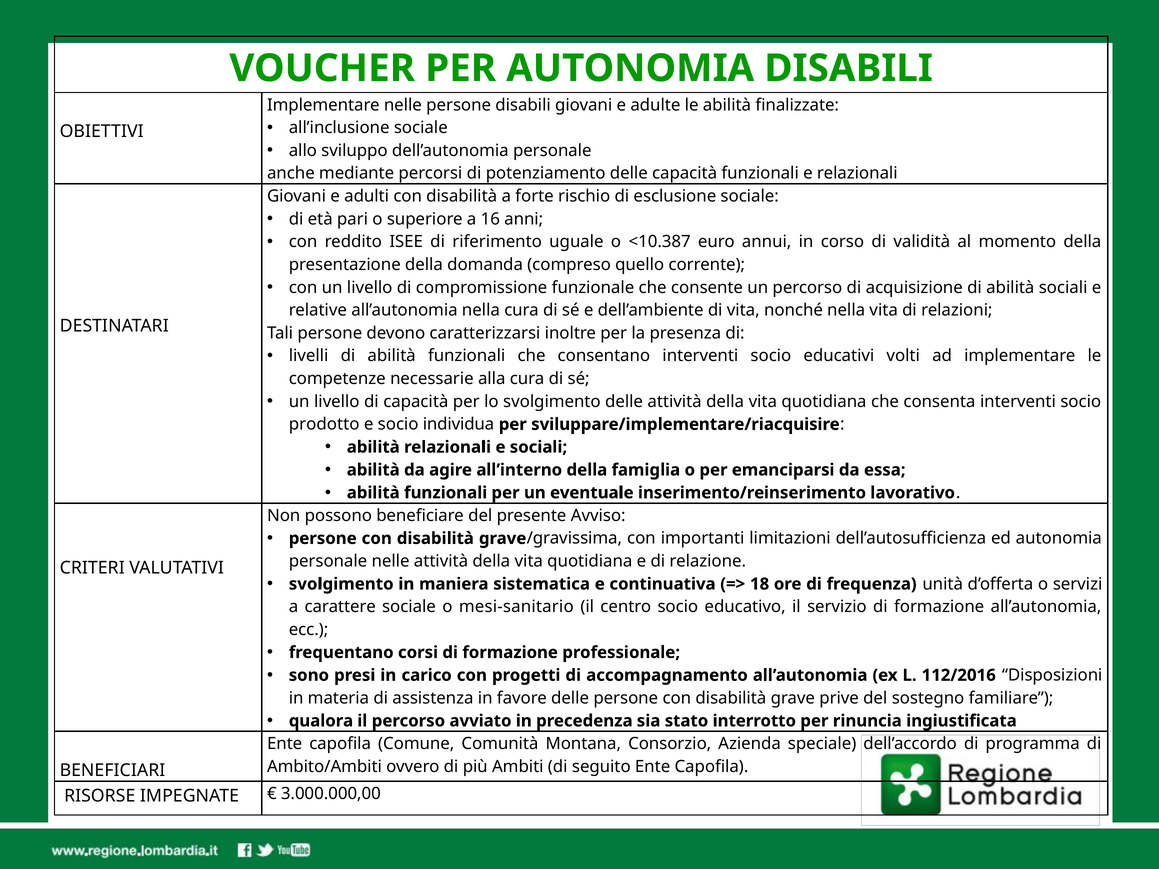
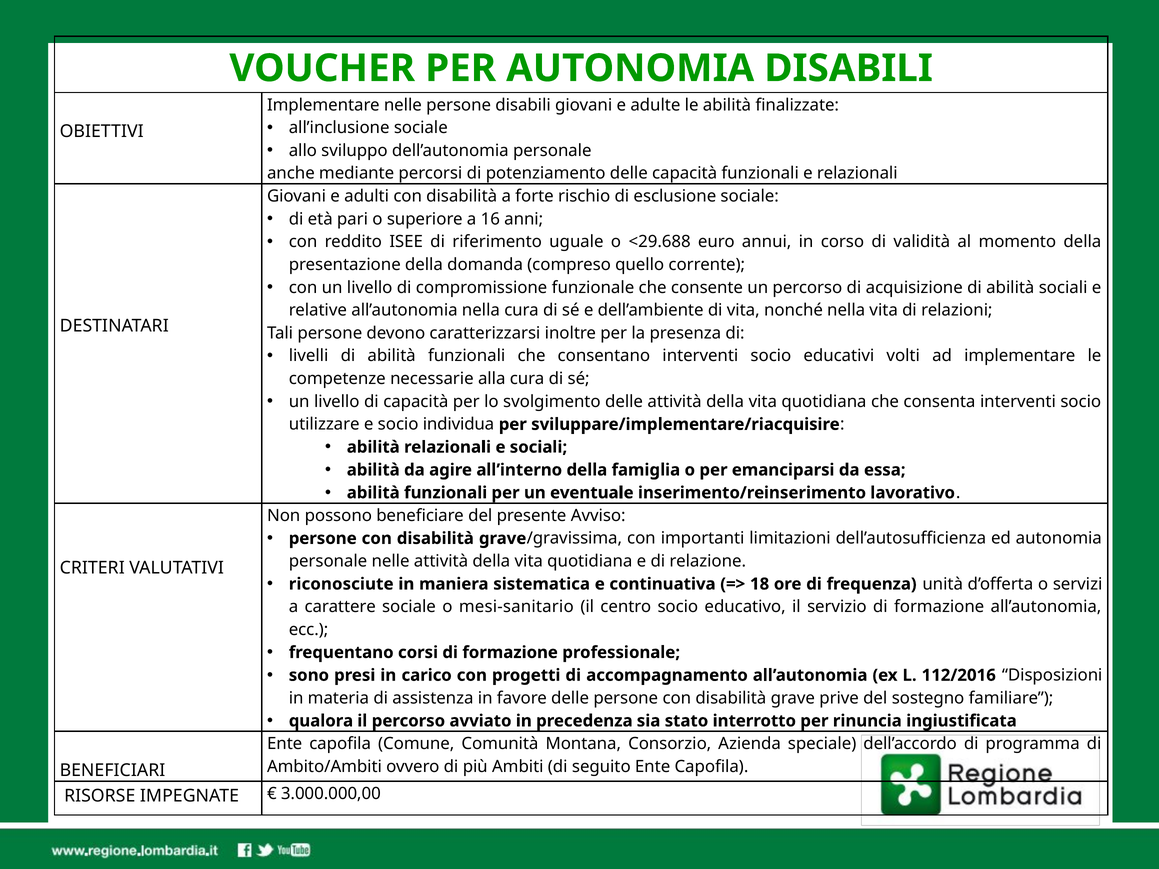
<10.387: <10.387 -> <29.688 (660, 242)
prodotto: prodotto -> utilizzare (324, 424)
svolgimento: svolgimento -> riconosciute (341, 584)
